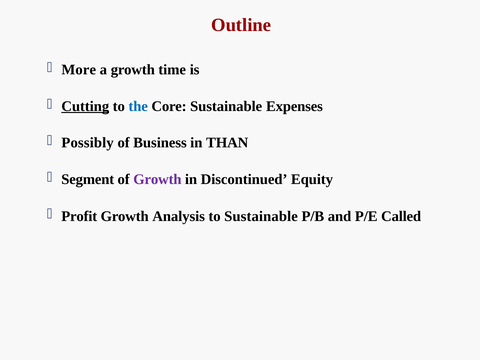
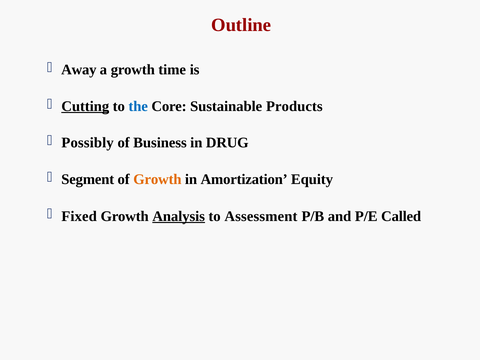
More: More -> Away (79, 70)
Expenses: Expenses -> Products (294, 106)
THAN: THAN -> DRUG (227, 143)
Growth colour: purple -> orange (157, 179)
Discontinued: Discontinued -> Amortization (244, 179)
Profit: Profit -> Fixed (79, 216)
Analysis underline: none -> present (179, 216)
to Sustainable: Sustainable -> Assessment (261, 216)
